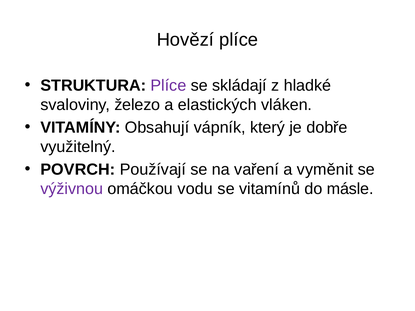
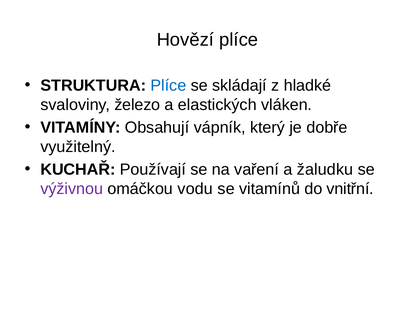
Plíce colour: purple -> blue (168, 86)
POVRCH: POVRCH -> KUCHAŘ (78, 169)
vyměnit: vyměnit -> žaludku (325, 169)
másle: másle -> vnitřní (350, 189)
